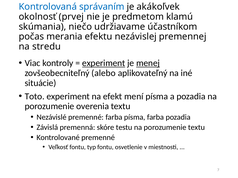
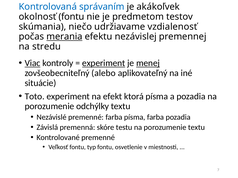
okolnosť prvej: prvej -> fontu (71, 17)
klamú: klamú -> testov (180, 17)
účastníkom: účastníkom -> vzdialenosť (172, 27)
merania underline: none -> present (64, 37)
Viac underline: none -> present (33, 63)
mení: mení -> ktorá (134, 97)
overenia: overenia -> odchýlky (93, 107)
